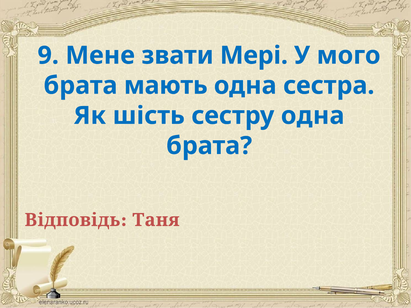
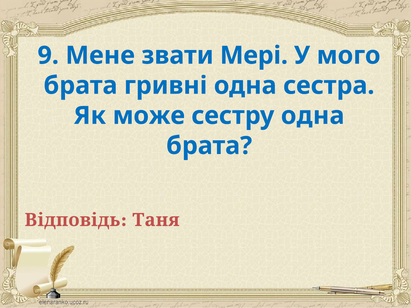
мають: мають -> гривні (166, 86)
шість: шість -> може (149, 116)
